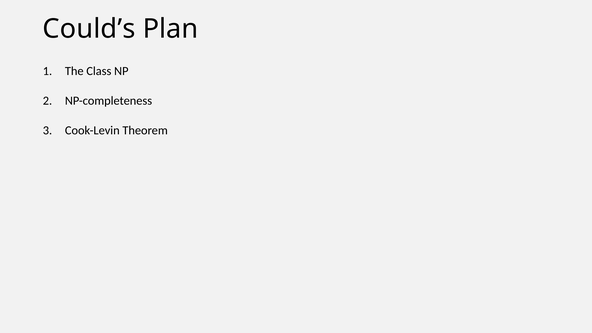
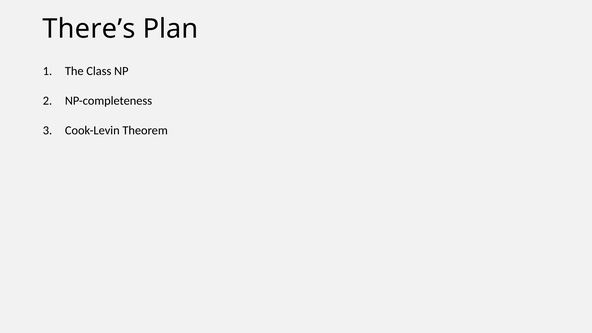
Could’s: Could’s -> There’s (89, 29)
